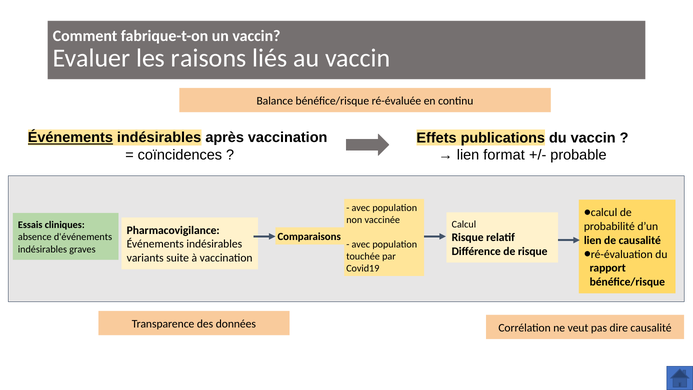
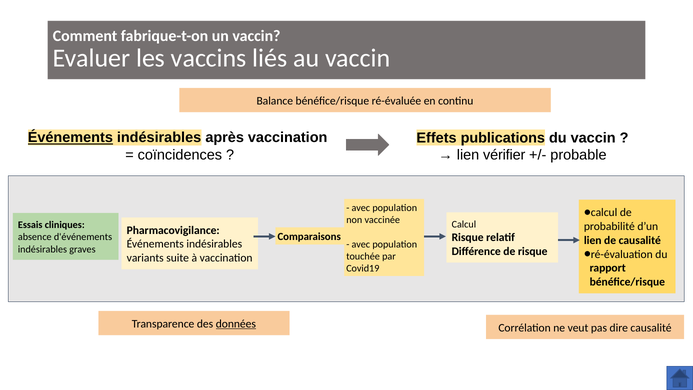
raisons: raisons -> vaccins (209, 58)
format: format -> vérifier (504, 155)
données underline: none -> present (236, 324)
